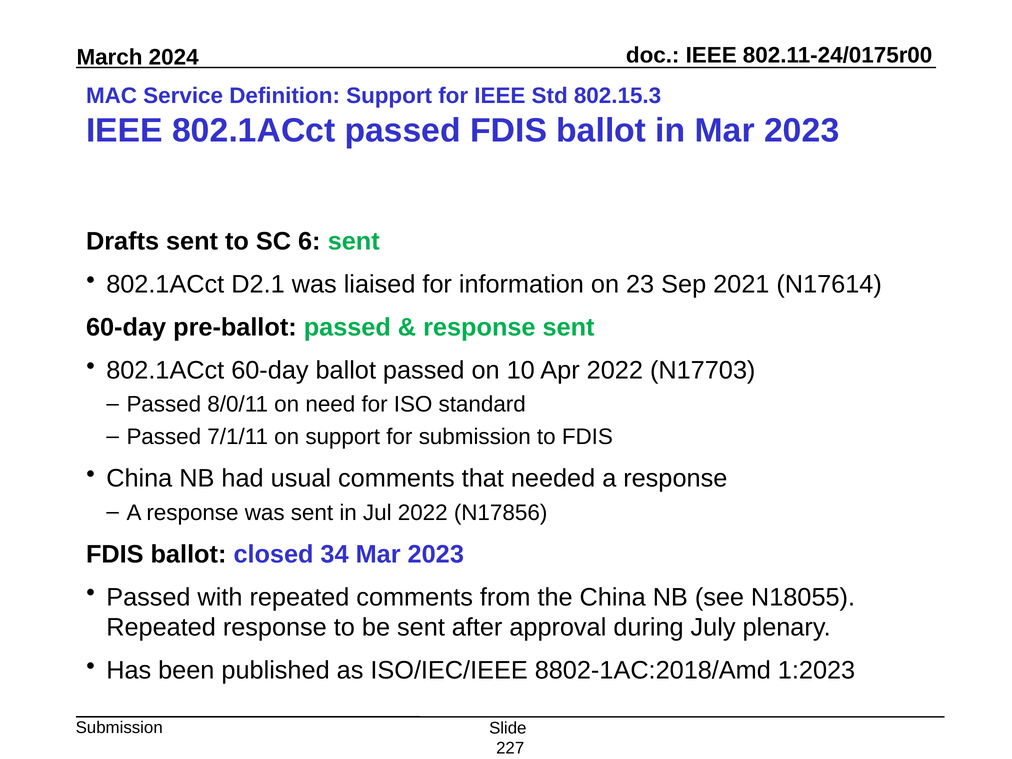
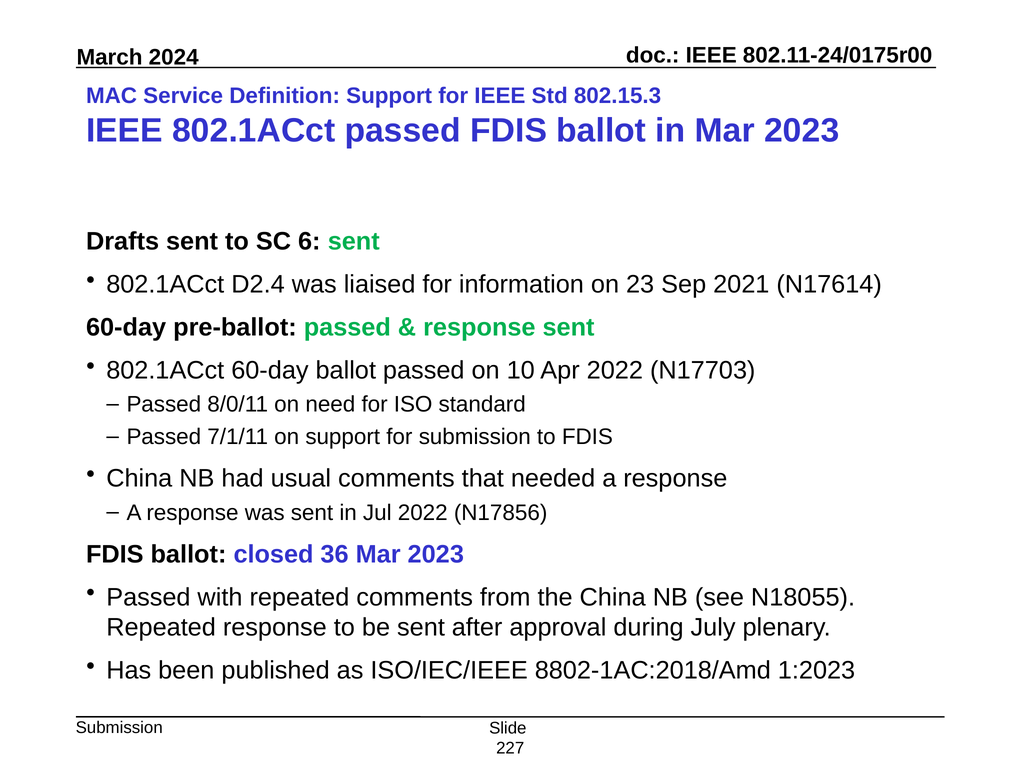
D2.1: D2.1 -> D2.4 (258, 284)
34: 34 -> 36 (335, 554)
